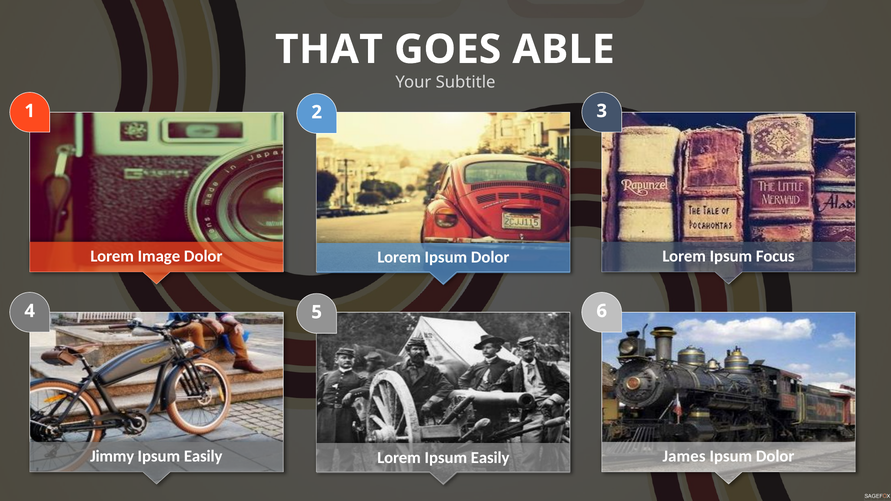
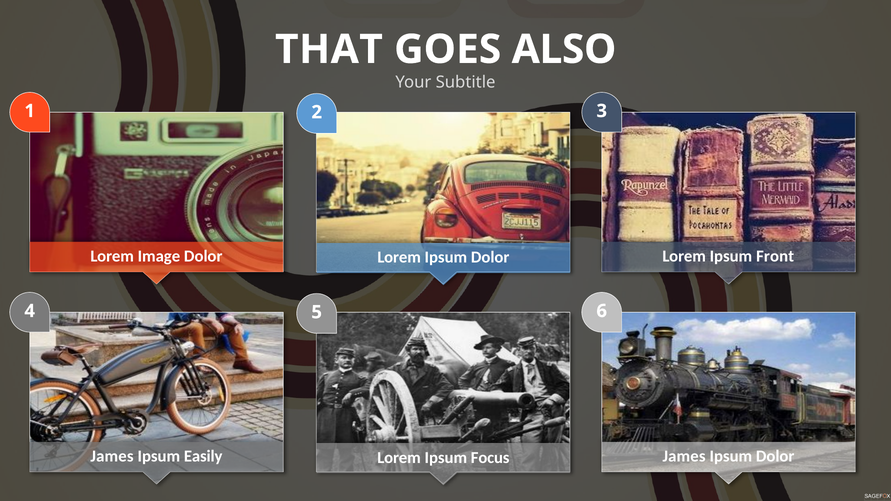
ABLE: ABLE -> ALSO (564, 49)
Focus: Focus -> Front (775, 256)
Jimmy: Jimmy -> James (112, 456)
Lorem Ipsum Easily: Easily -> Focus (490, 458)
